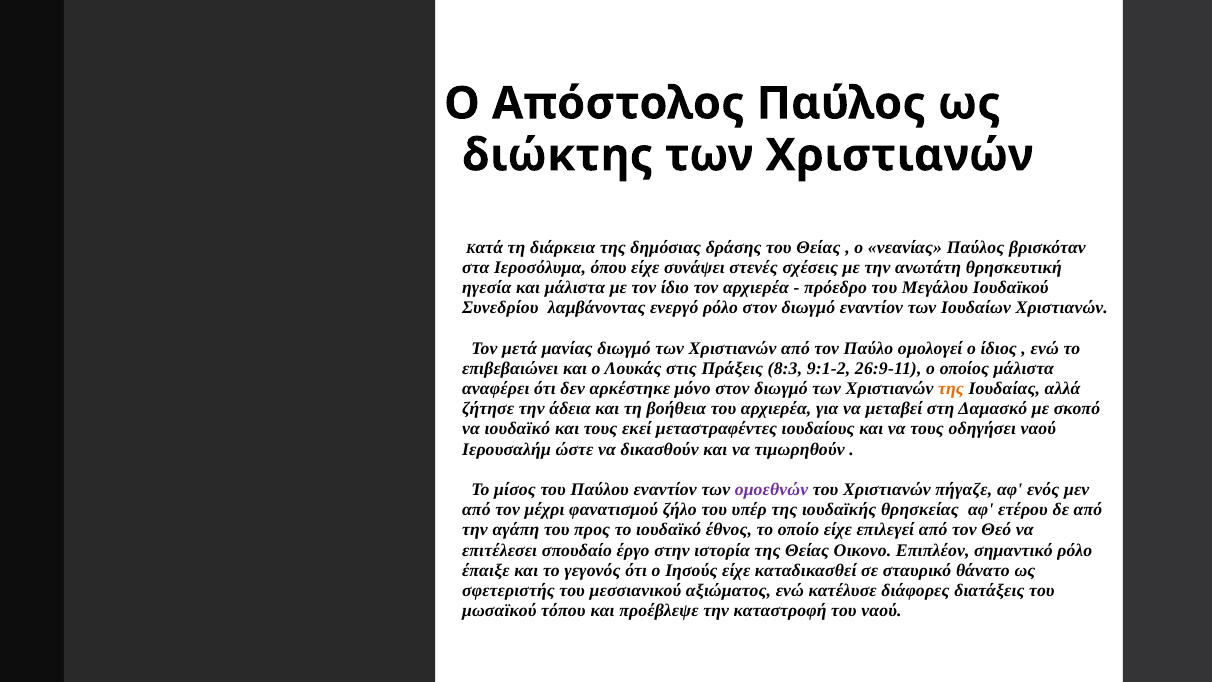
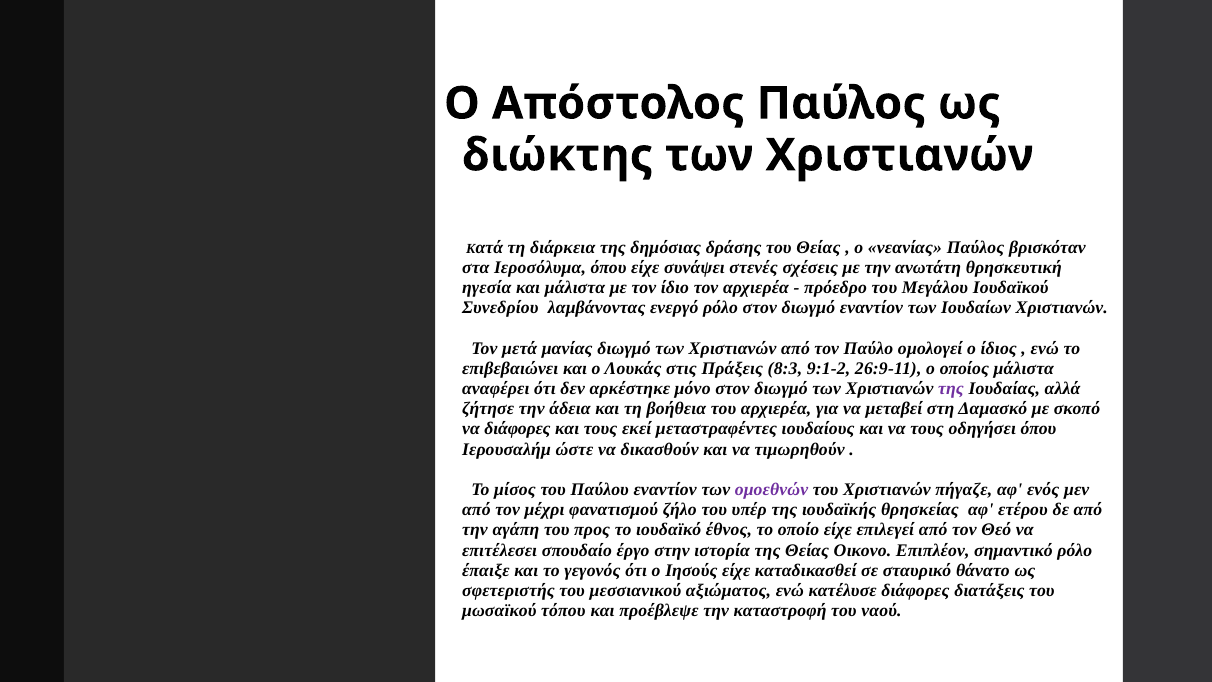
της colour: orange -> purple (951, 389)
να ιουδαϊκό: ιουδαϊκό -> διάφορες (518, 429)
οδηγήσει ναού: ναού -> όπου (1038, 429)
